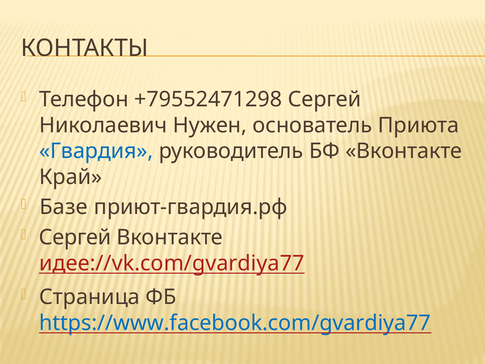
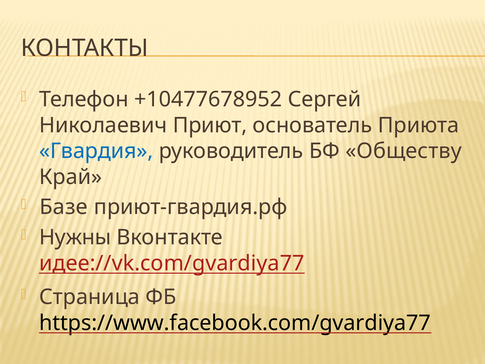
+79552471298: +79552471298 -> +10477678952 (208, 99)
Нужен: Нужен -> Приют (210, 125)
БФ Вконтакте: Вконтакте -> Обществу (404, 151)
Сергей: Сергей -> Нужны (75, 237)
https://www.facebook.com/gvardiya77 colour: blue -> black (235, 323)
